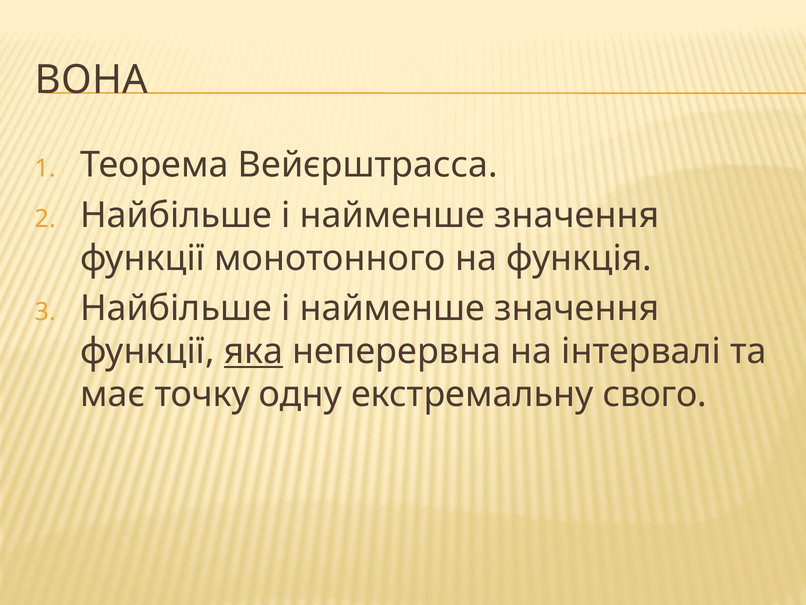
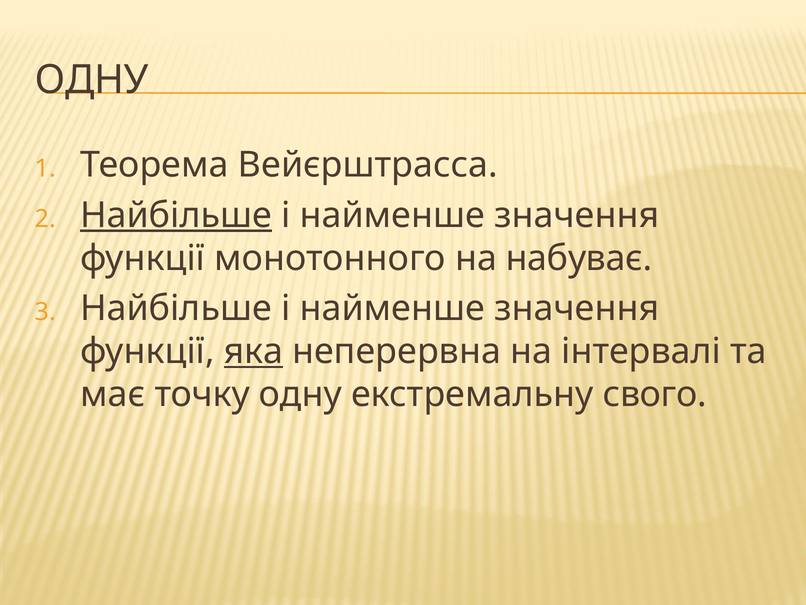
ВОНА: ВОНА -> ОДНУ (92, 80)
Найбільше underline: none -> present (176, 215)
функція: функція -> набуває (579, 258)
